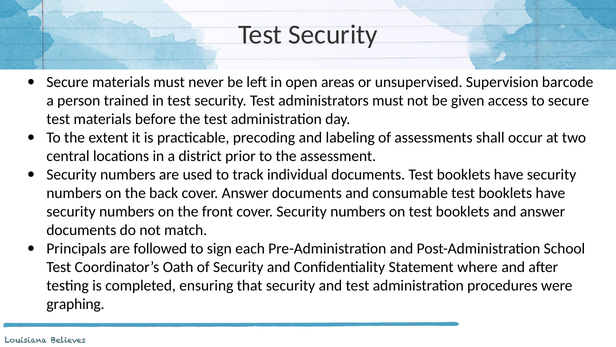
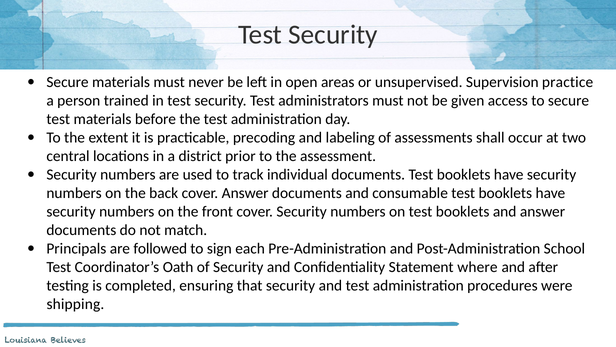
barcode: barcode -> practice (568, 82)
graphing: graphing -> shipping (75, 304)
